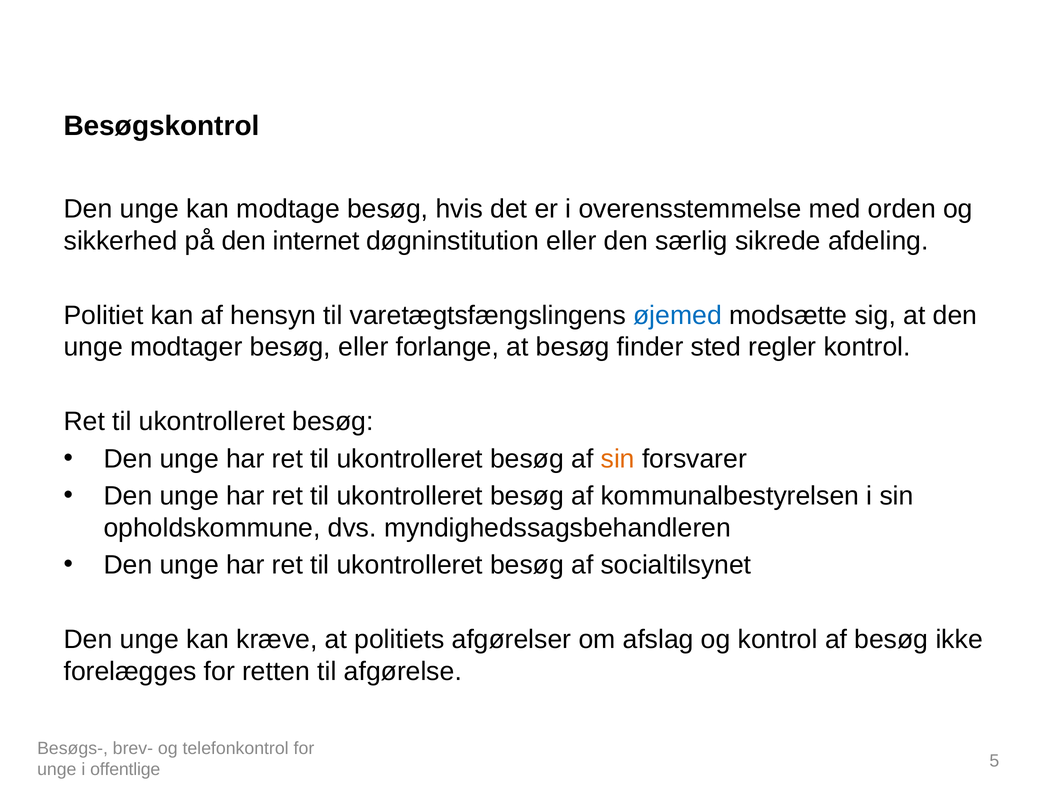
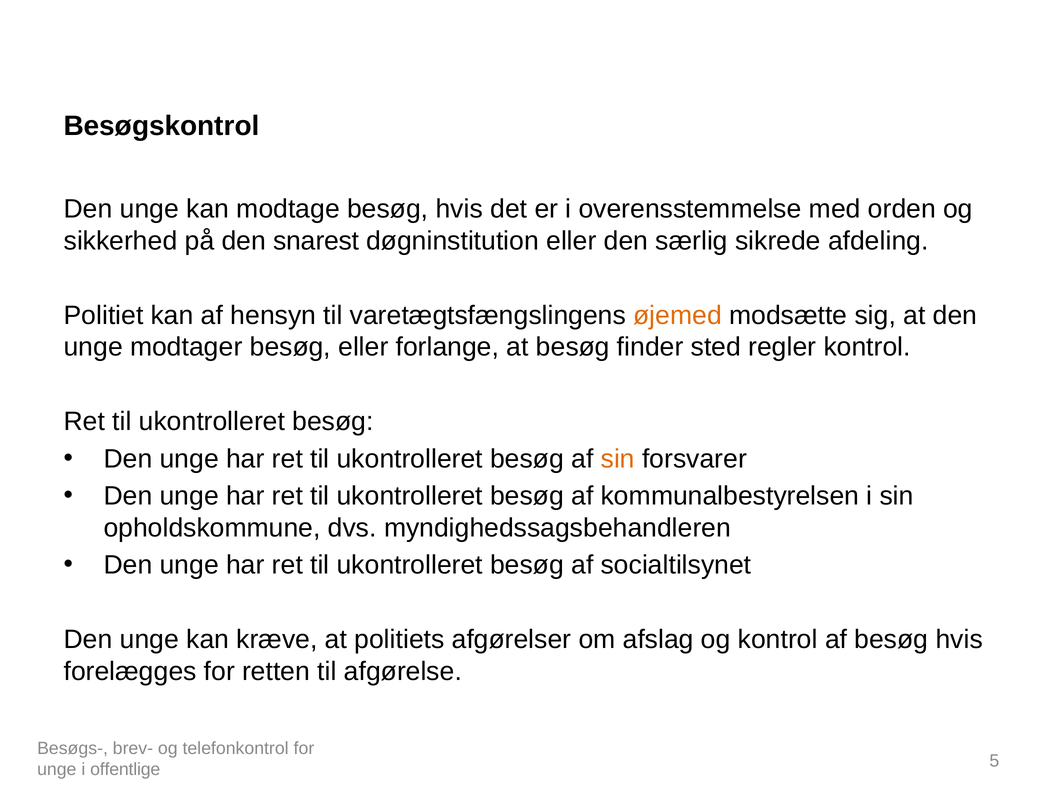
internet: internet -> snarest (316, 241)
øjemed colour: blue -> orange (678, 315)
af besøg ikke: ikke -> hvis (959, 640)
